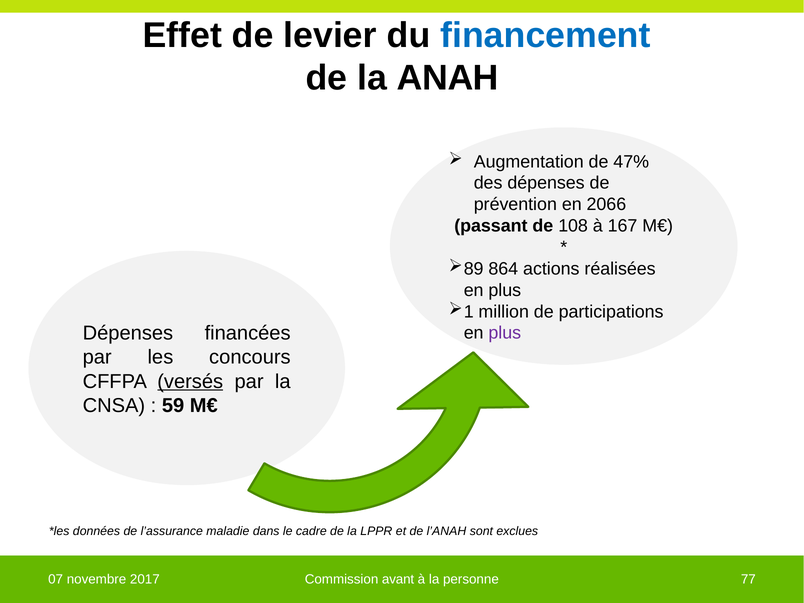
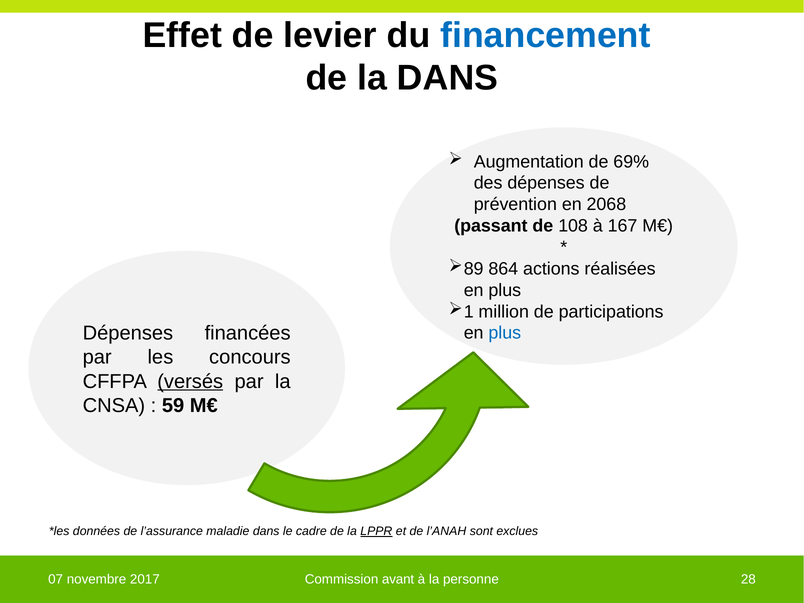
la ANAH: ANAH -> DANS (447, 78)
47%: 47% -> 69% (631, 162)
2066: 2066 -> 2068 (606, 204)
plus colour: purple -> blue (505, 333)
LPPR underline: none -> present (376, 531)
77: 77 -> 28 (748, 580)
